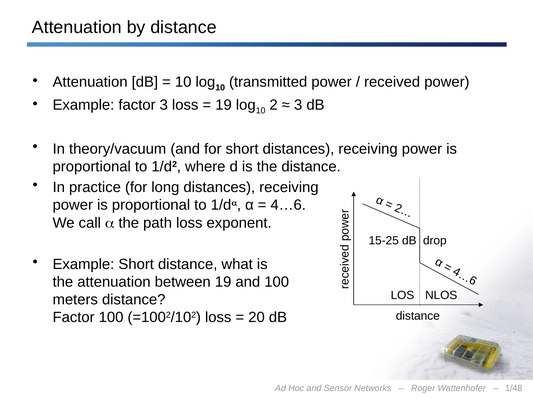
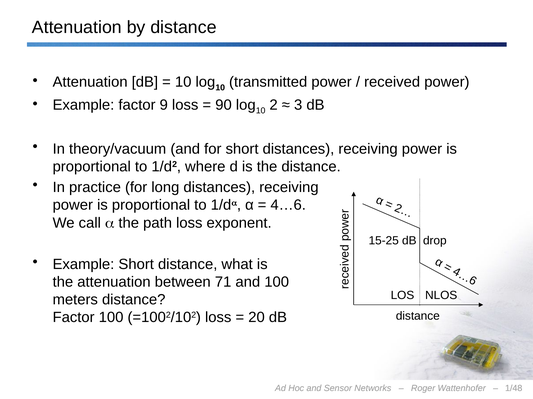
factor 3: 3 -> 9 (164, 105)
19: 19 -> 90 (224, 105)
between 19: 19 -> 71 (223, 282)
